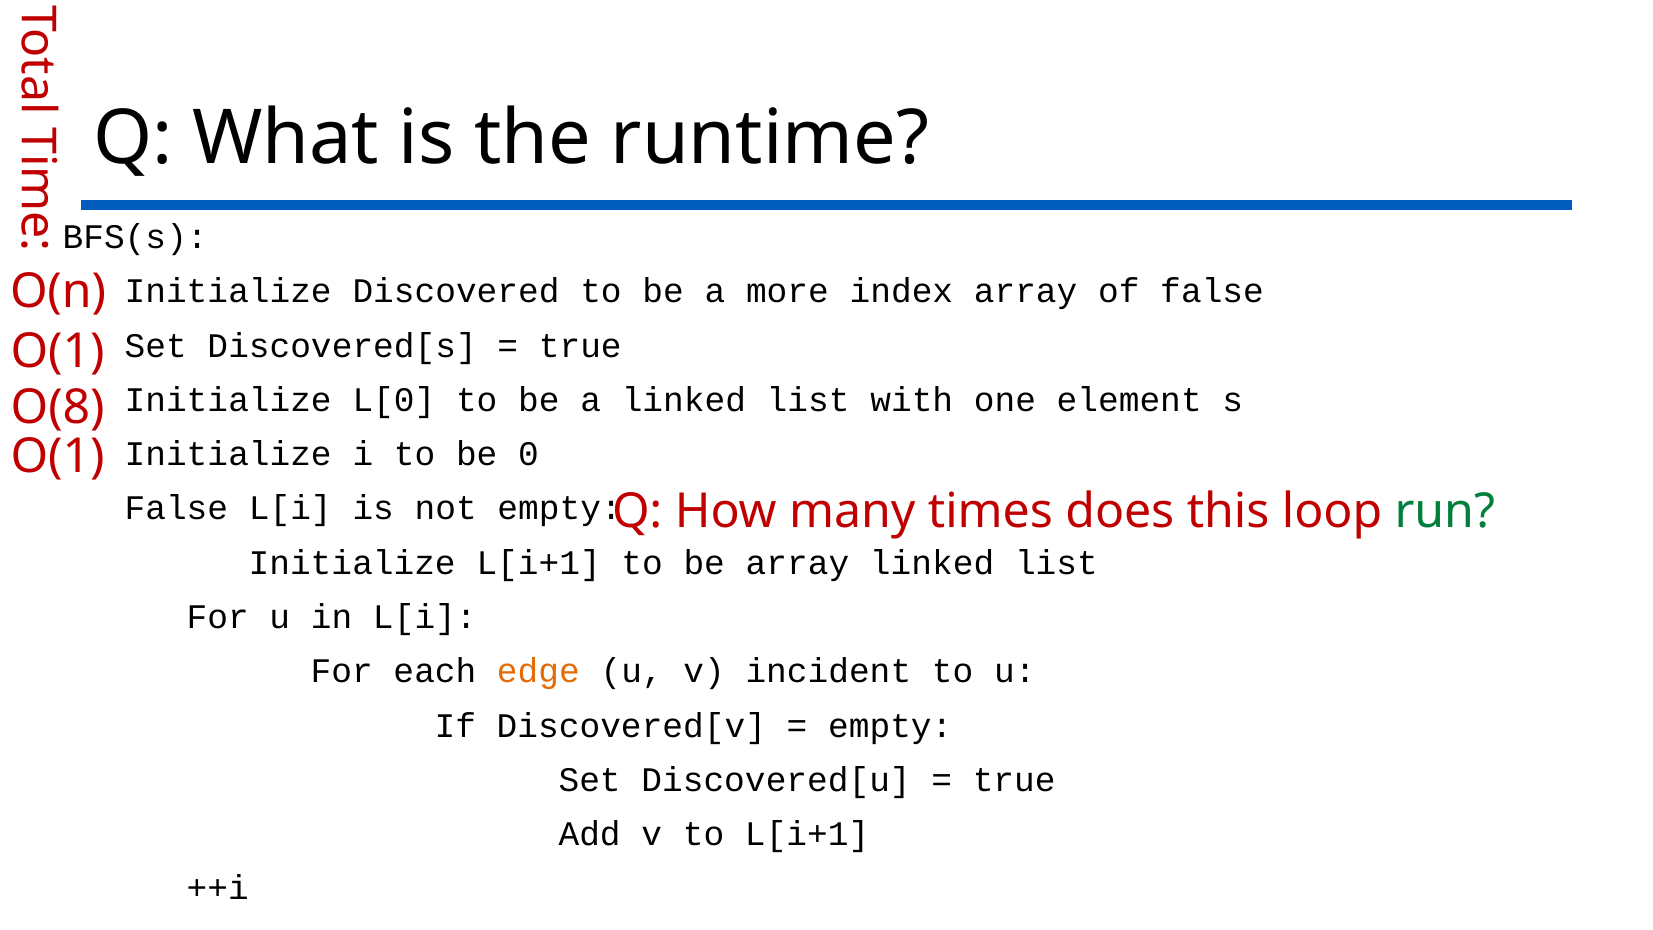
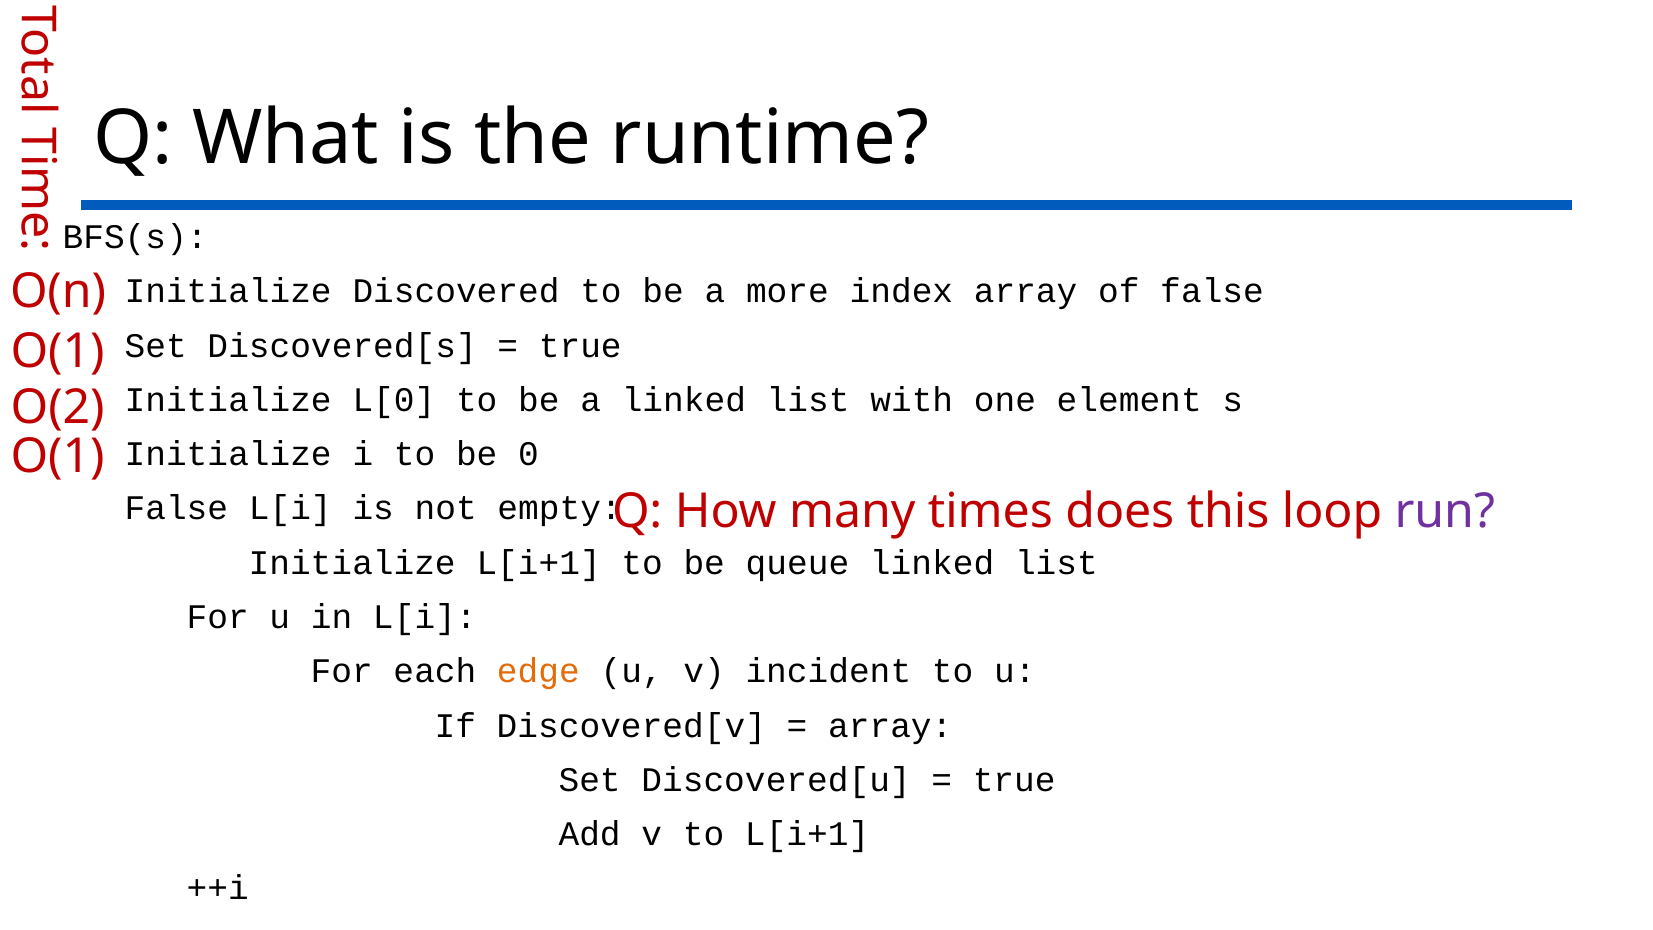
O(8: O(8 -> O(2 (58, 407)
run colour: green -> purple (1445, 511)
be array: array -> queue (797, 563)
empty: empty -> array (890, 726)
